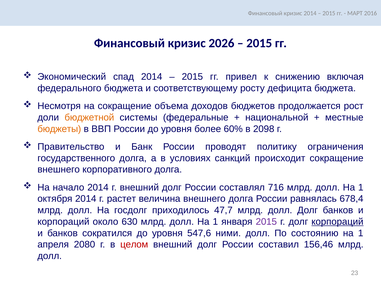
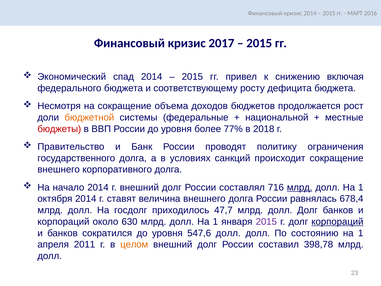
2026: 2026 -> 2017 (221, 43)
бюджеты colour: orange -> red (59, 129)
60%: 60% -> 77% (233, 129)
2098: 2098 -> 2018 (264, 129)
млрд underline: none -> present (300, 187)
растет: растет -> ставят (121, 199)
547,6 ними: ними -> долл (228, 233)
2080: 2080 -> 2011 (85, 244)
целом colour: red -> orange (134, 244)
156,46: 156,46 -> 398,78 (318, 244)
